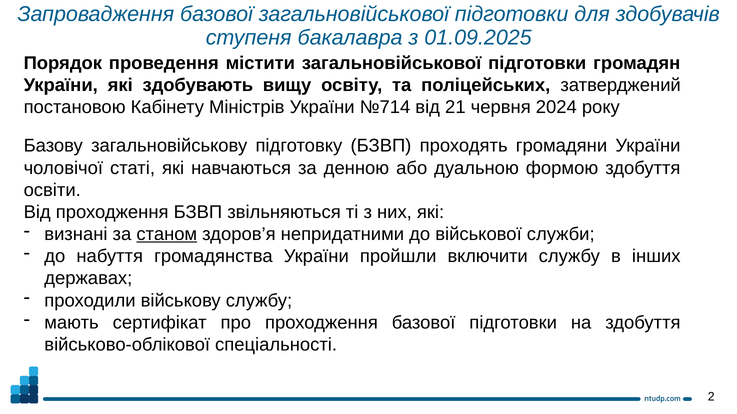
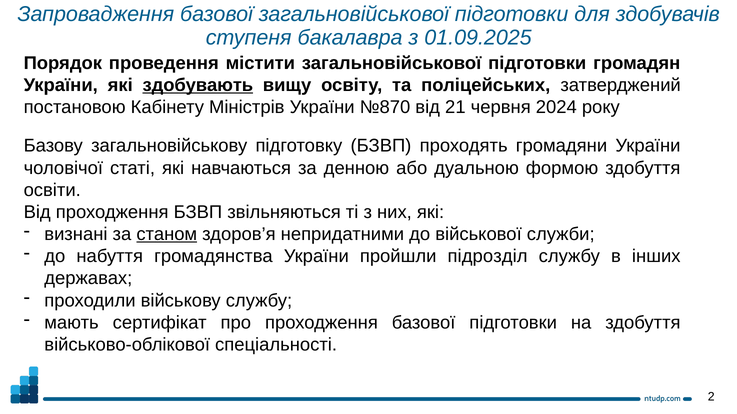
здобувають underline: none -> present (198, 85)
№714: №714 -> №870 (385, 107)
включити: включити -> підрозділ (488, 257)
